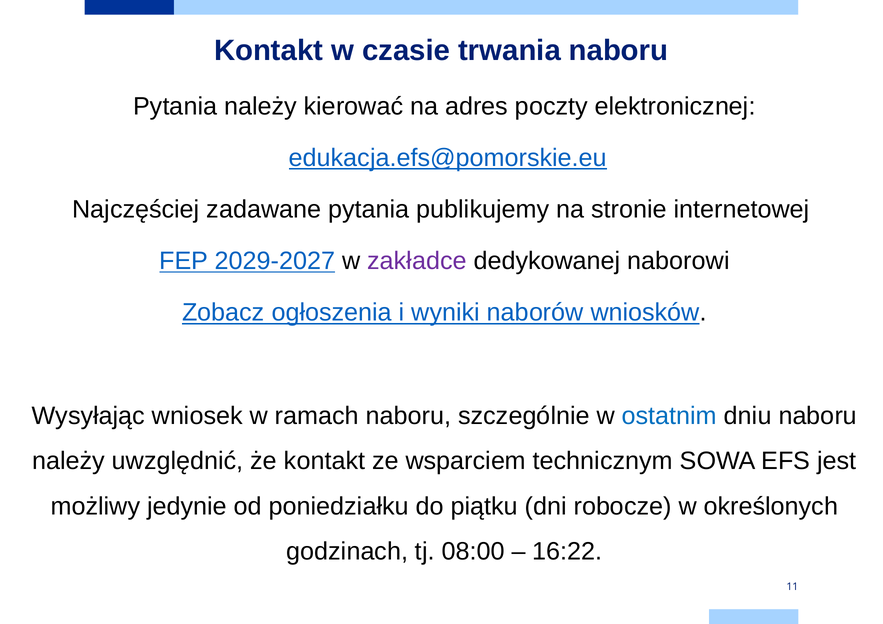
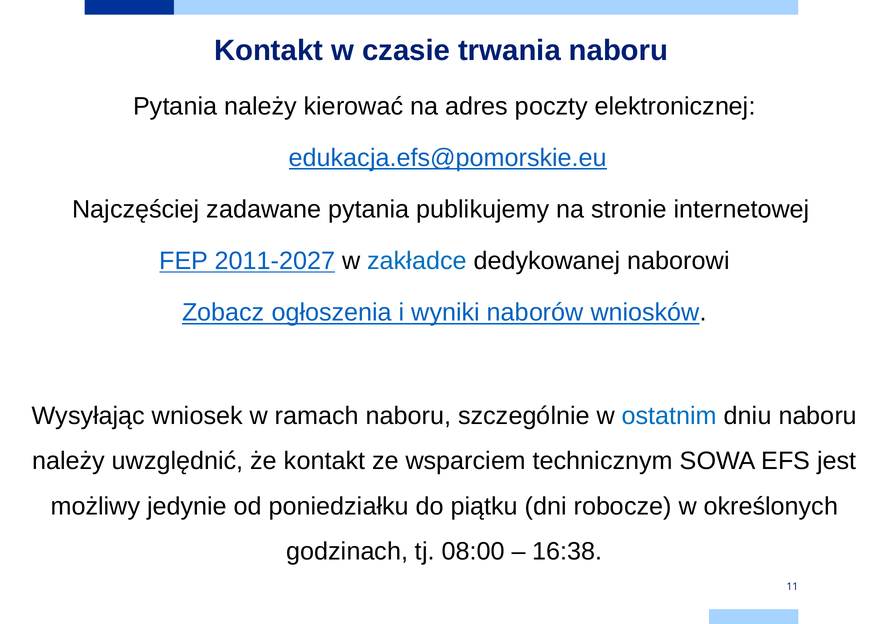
2029-2027: 2029-2027 -> 2011-2027 (275, 261)
zakładce colour: purple -> blue (417, 261)
16:22: 16:22 -> 16:38 (567, 552)
